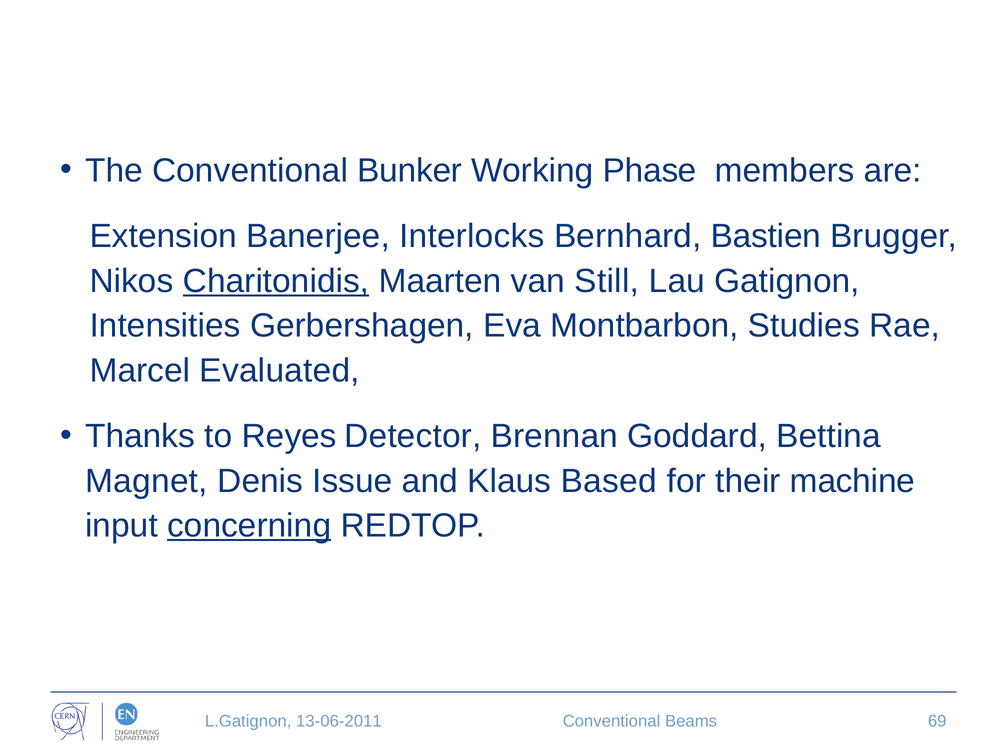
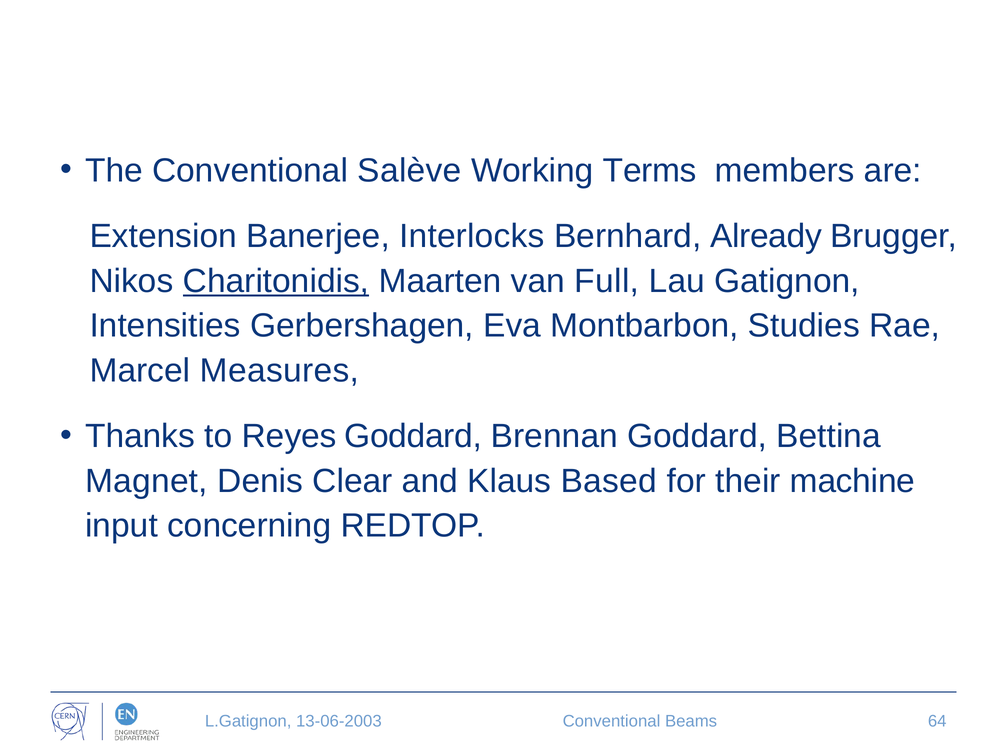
Bunker: Bunker -> Salève (409, 171)
Phase: Phase -> Terms (650, 171)
Bastien: Bastien -> Already (766, 236)
Still: Still -> Full (607, 281)
Evaluated: Evaluated -> Measures (280, 371)
Reyes Detector: Detector -> Goddard (413, 436)
Issue: Issue -> Clear (352, 481)
concerning underline: present -> none (249, 526)
13-06-2011: 13-06-2011 -> 13-06-2003 (339, 721)
69: 69 -> 64 (937, 721)
